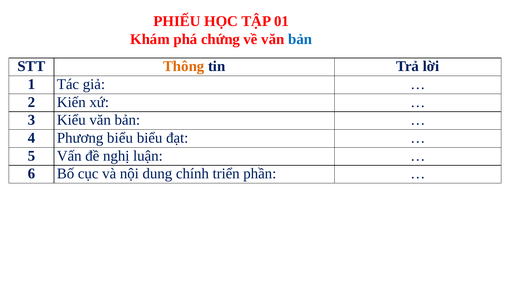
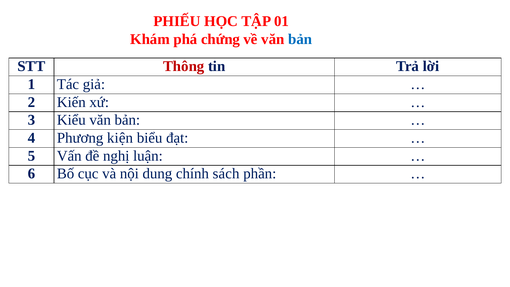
Thông colour: orange -> red (184, 66)
Phương biểu: biểu -> kiện (120, 138)
triển: triển -> sách (226, 174)
